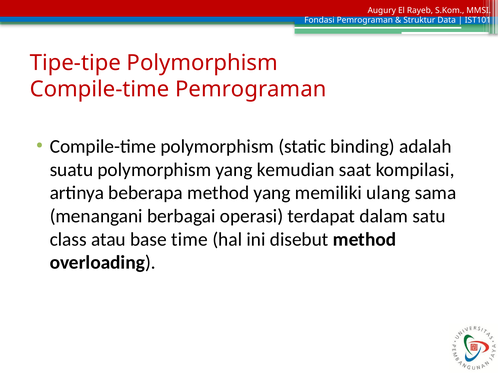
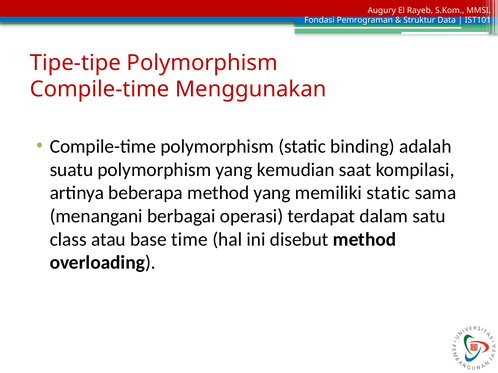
Compile-time Pemrograman: Pemrograman -> Menggunakan (251, 89)
memiliki ulang: ulang -> static (388, 193)
